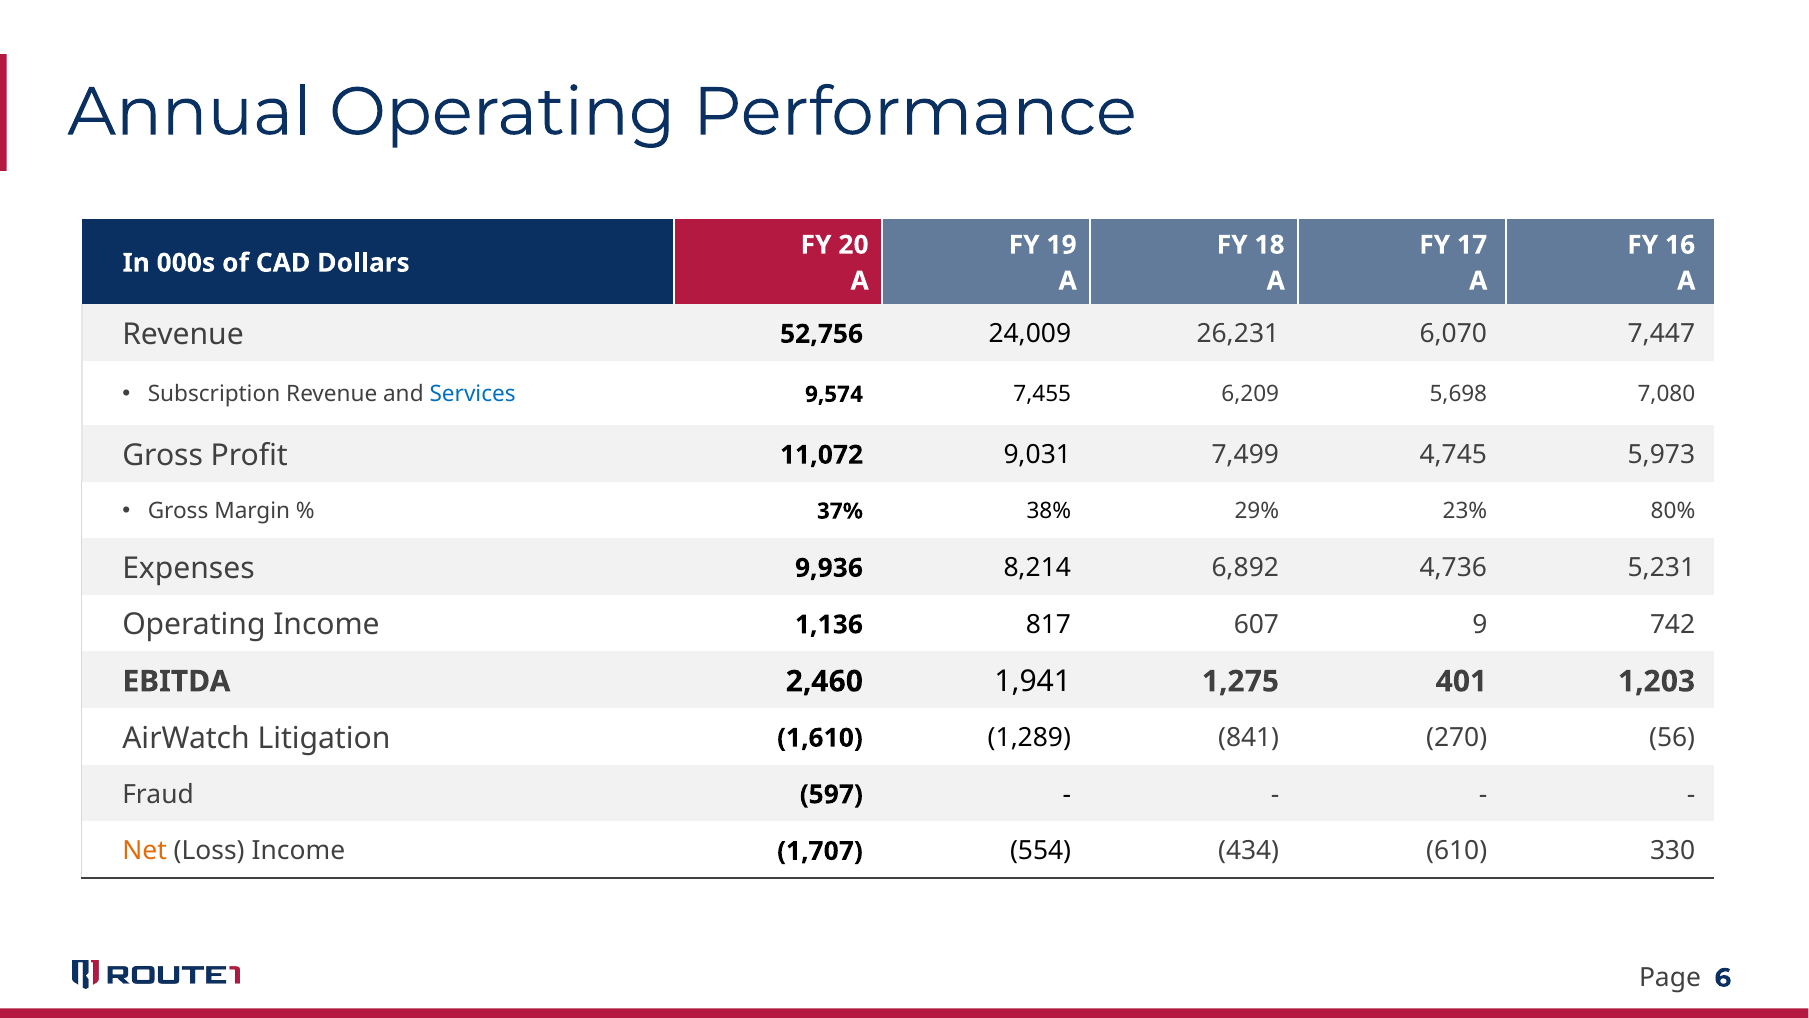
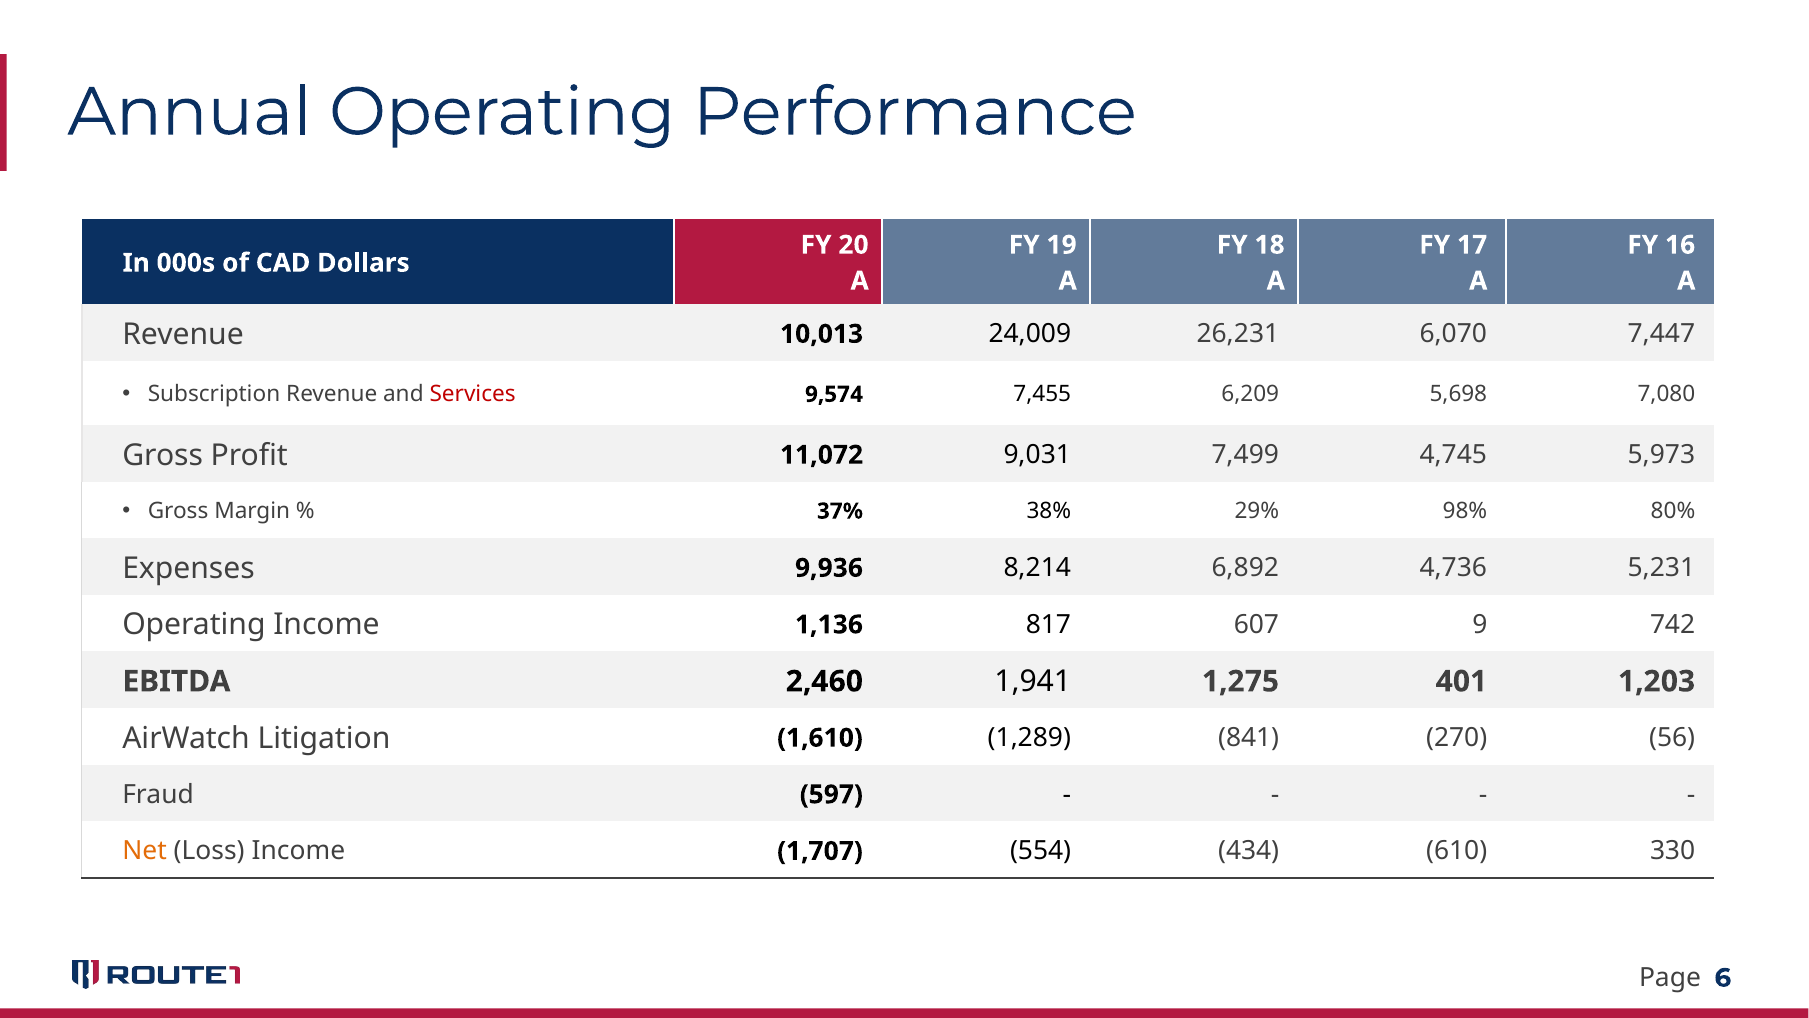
52,756: 52,756 -> 10,013 (822, 334)
Services colour: blue -> red (473, 394)
23%: 23% -> 98% (1465, 511)
